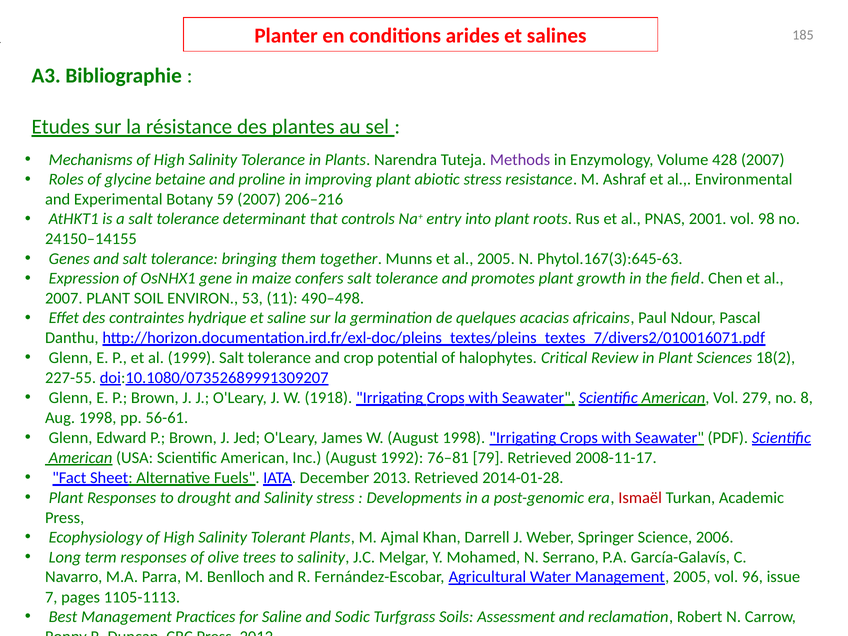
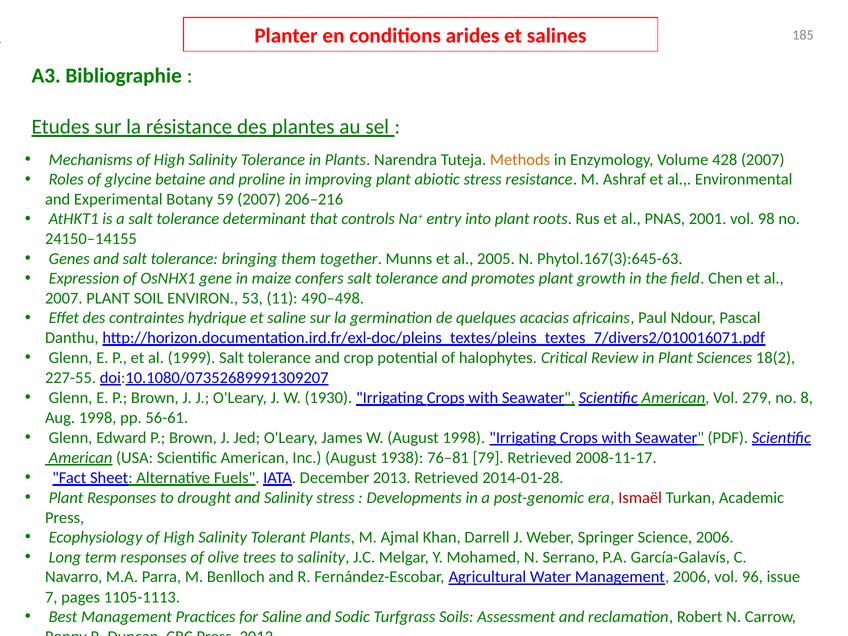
Methods colour: purple -> orange (520, 160)
1918: 1918 -> 1930 (328, 398)
1992: 1992 -> 1938 (402, 458)
Management 2005: 2005 -> 2006 (692, 577)
